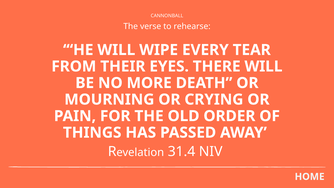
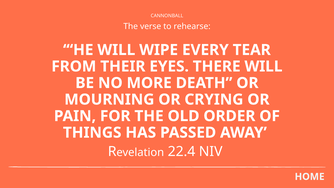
31.4: 31.4 -> 22.4 (181, 151)
